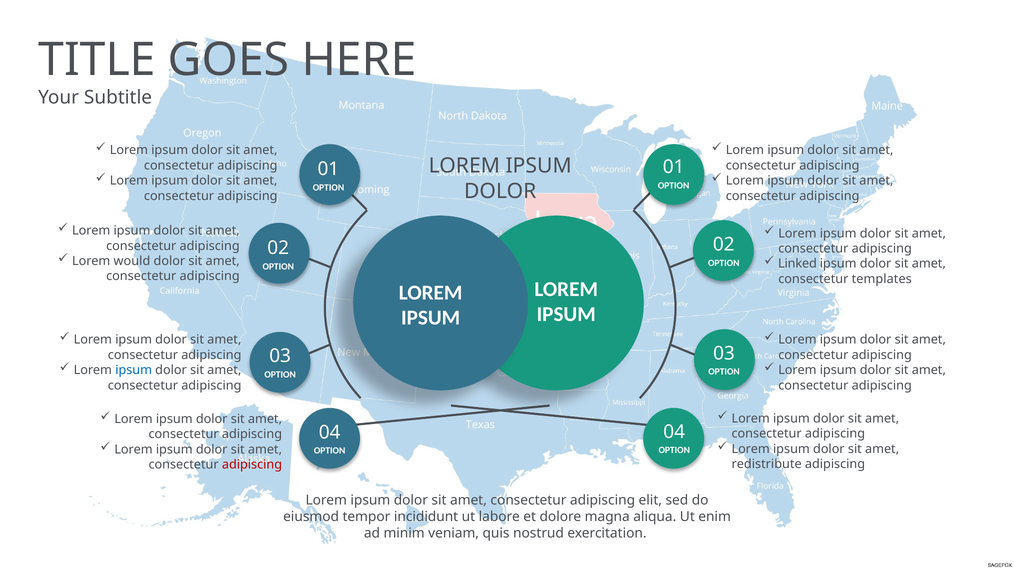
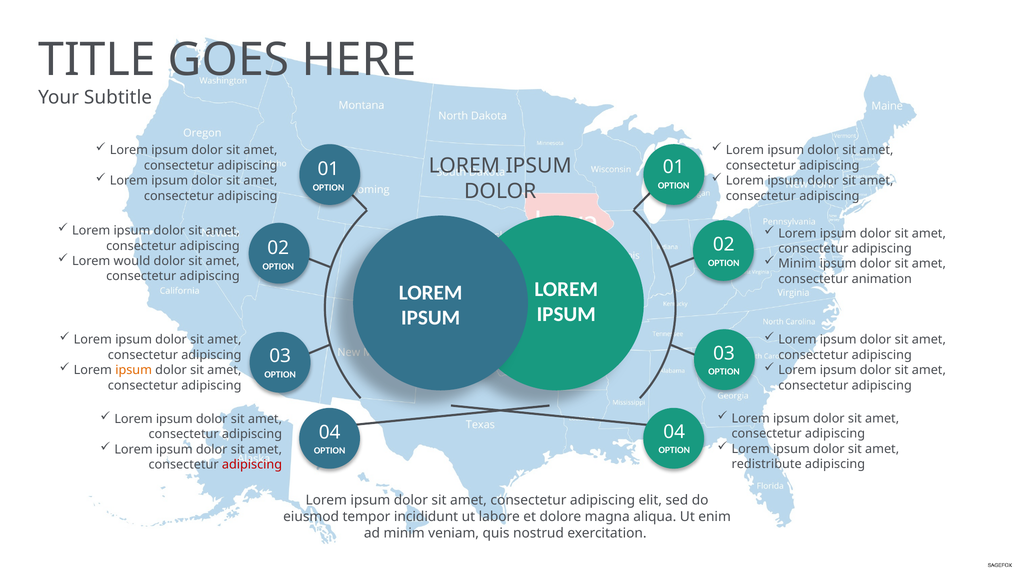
Linked: Linked -> Minim (797, 264)
templates: templates -> animation (882, 279)
ipsum colour: blue -> orange (134, 370)
